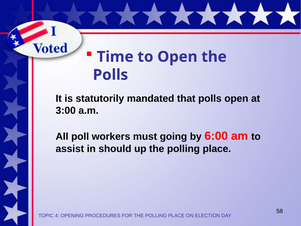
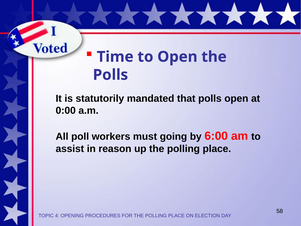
3:00: 3:00 -> 0:00 (66, 111)
should: should -> reason (115, 149)
